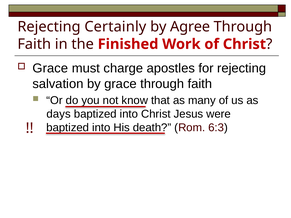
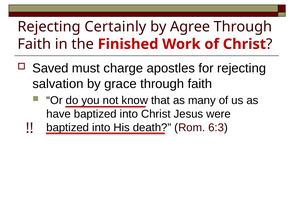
Grace: Grace -> Saved (50, 68)
days: days -> have (59, 114)
